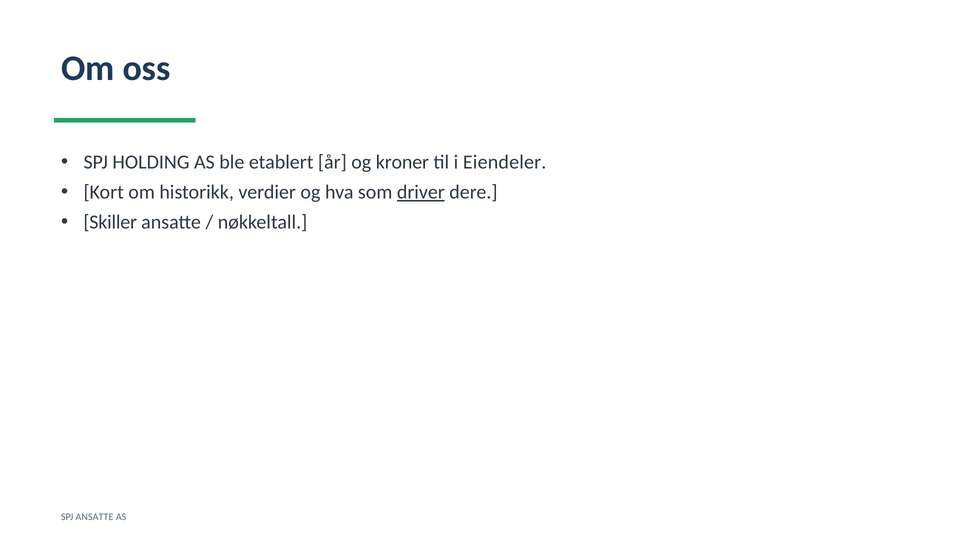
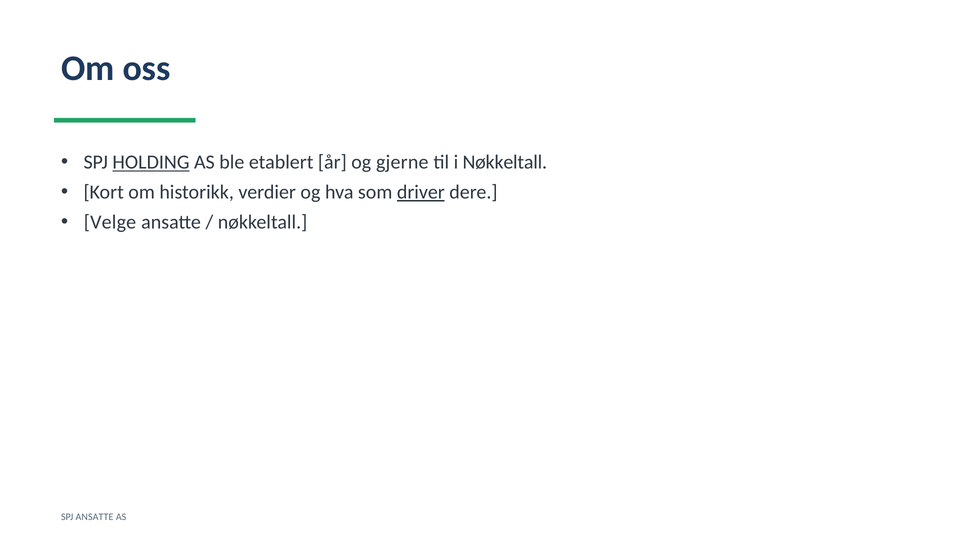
HOLDING underline: none -> present (151, 162)
kroner: kroner -> gjerne (402, 162)
i Eiendeler: Eiendeler -> Nøkkeltall (505, 162)
Skiller: Skiller -> Velge (110, 222)
